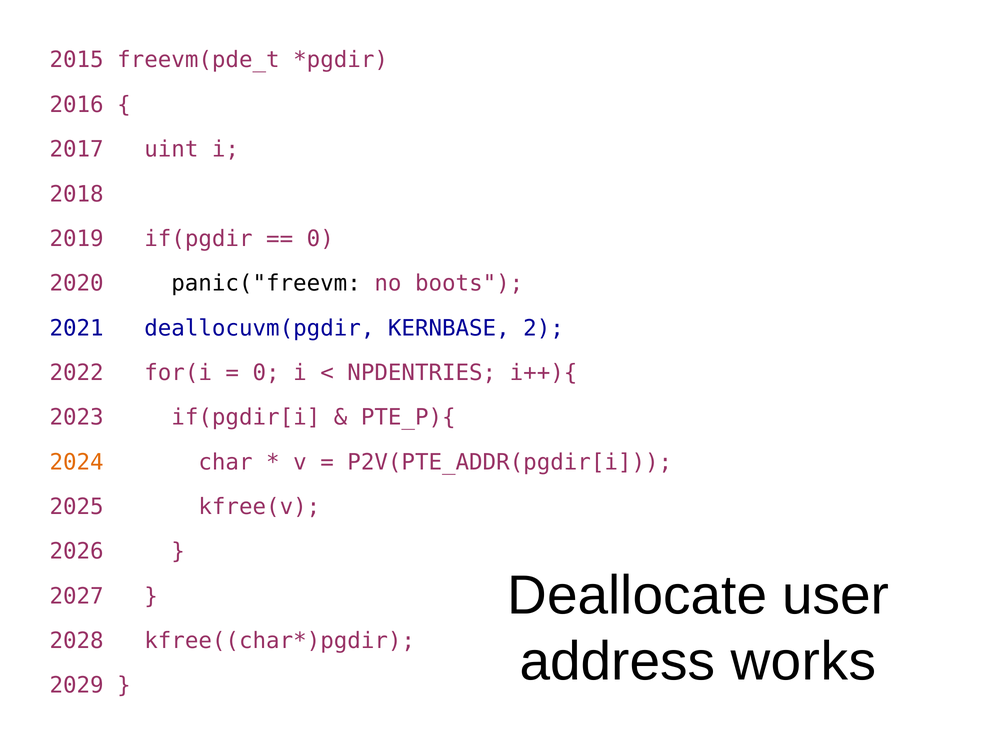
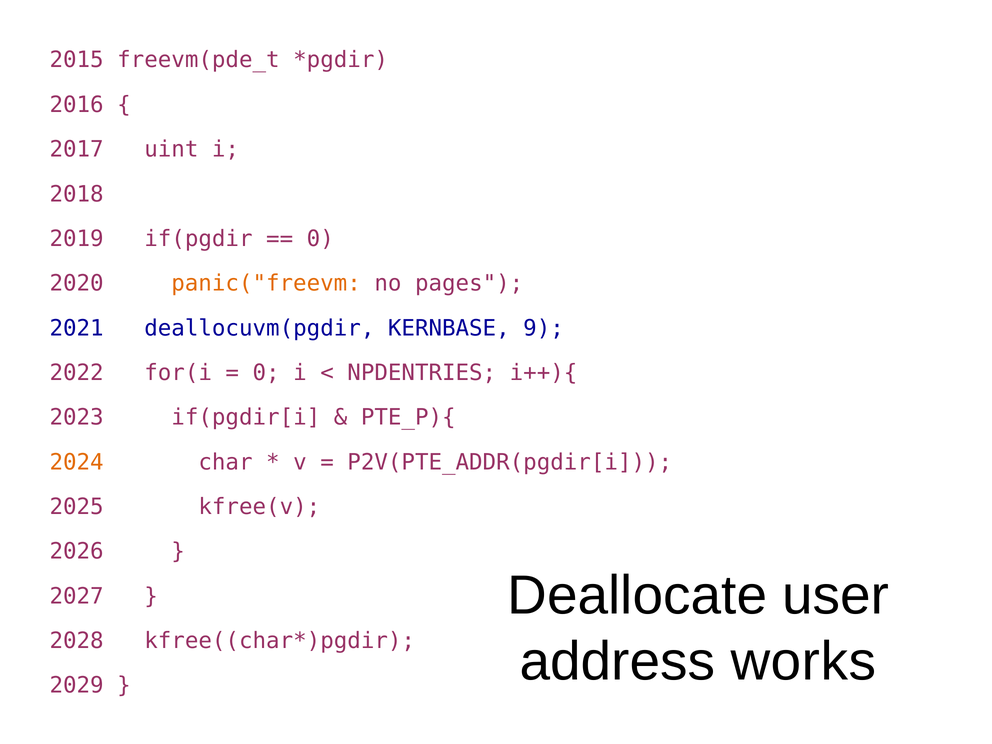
panic("freevm colour: black -> orange (266, 283)
boots: boots -> pages (469, 283)
2: 2 -> 9 (544, 328)
